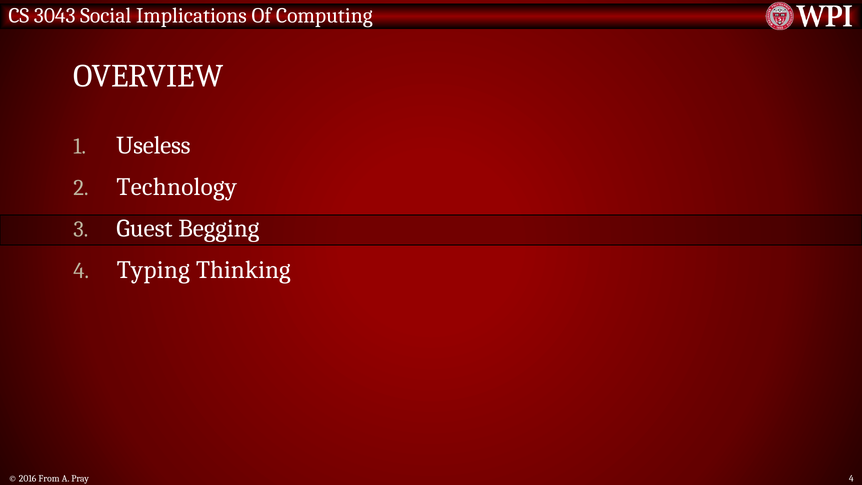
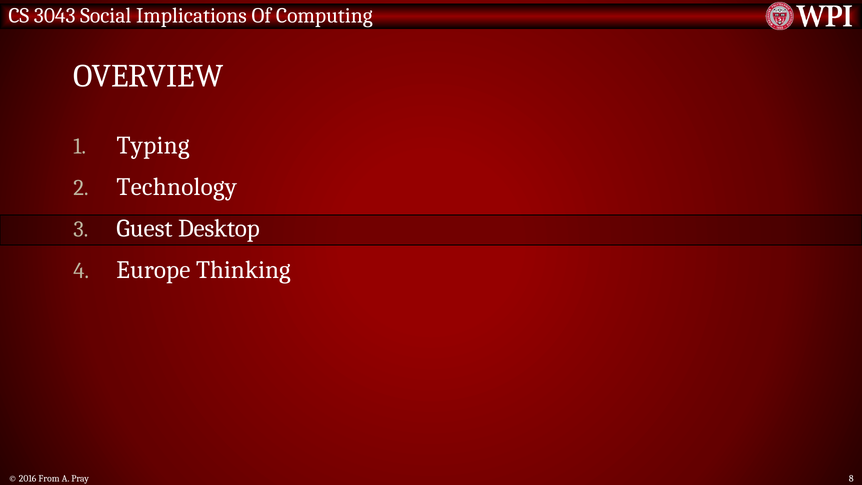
Useless: Useless -> Typing (153, 145)
Begging: Begging -> Desktop (219, 228)
Typing: Typing -> Europe (153, 270)
Pray 4: 4 -> 8 (851, 479)
